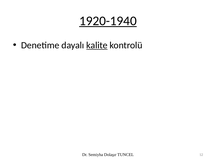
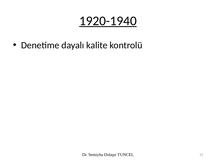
kalite underline: present -> none (97, 45)
